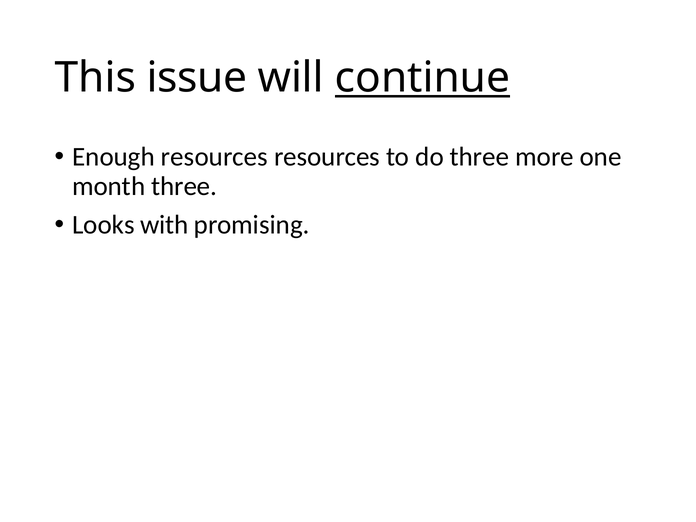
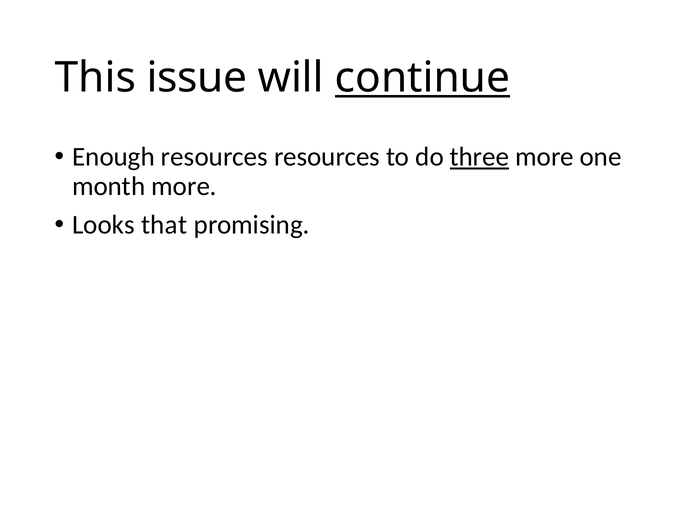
three underline: none -> present (479, 157)
month three: three -> more (184, 186)
with: with -> that (164, 225)
